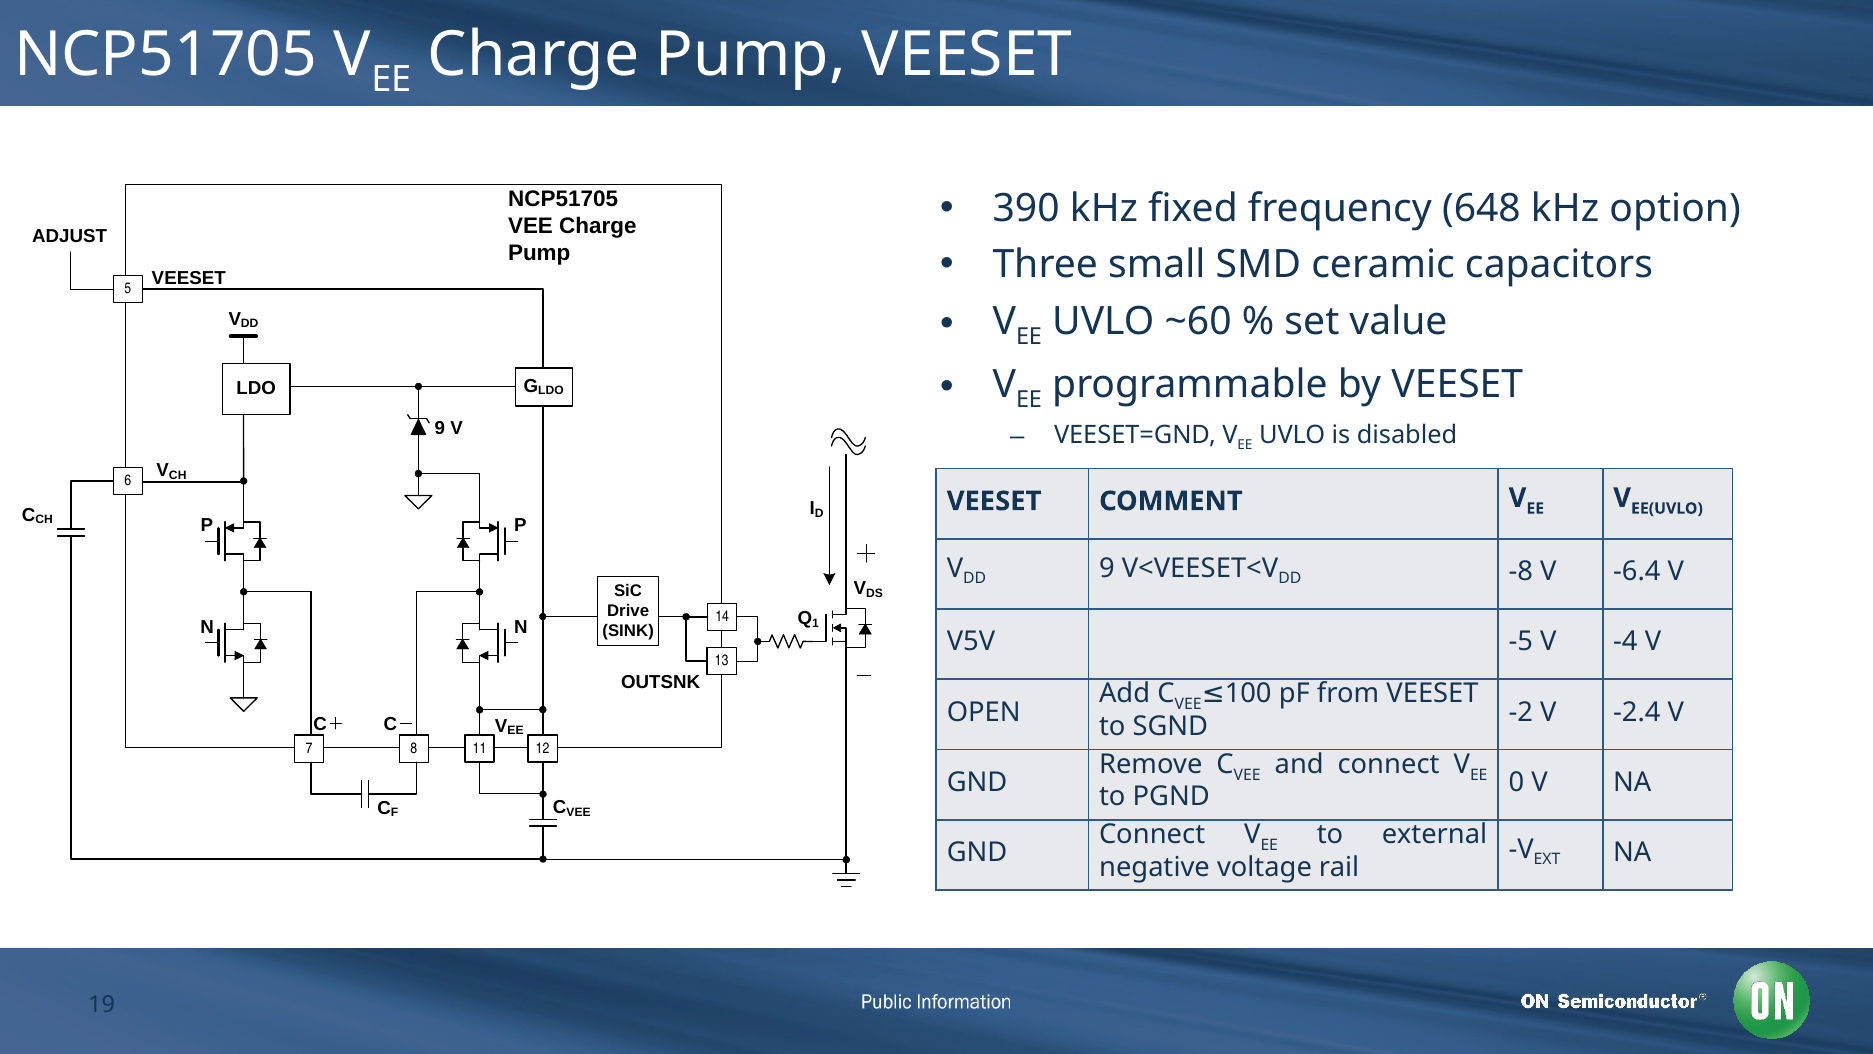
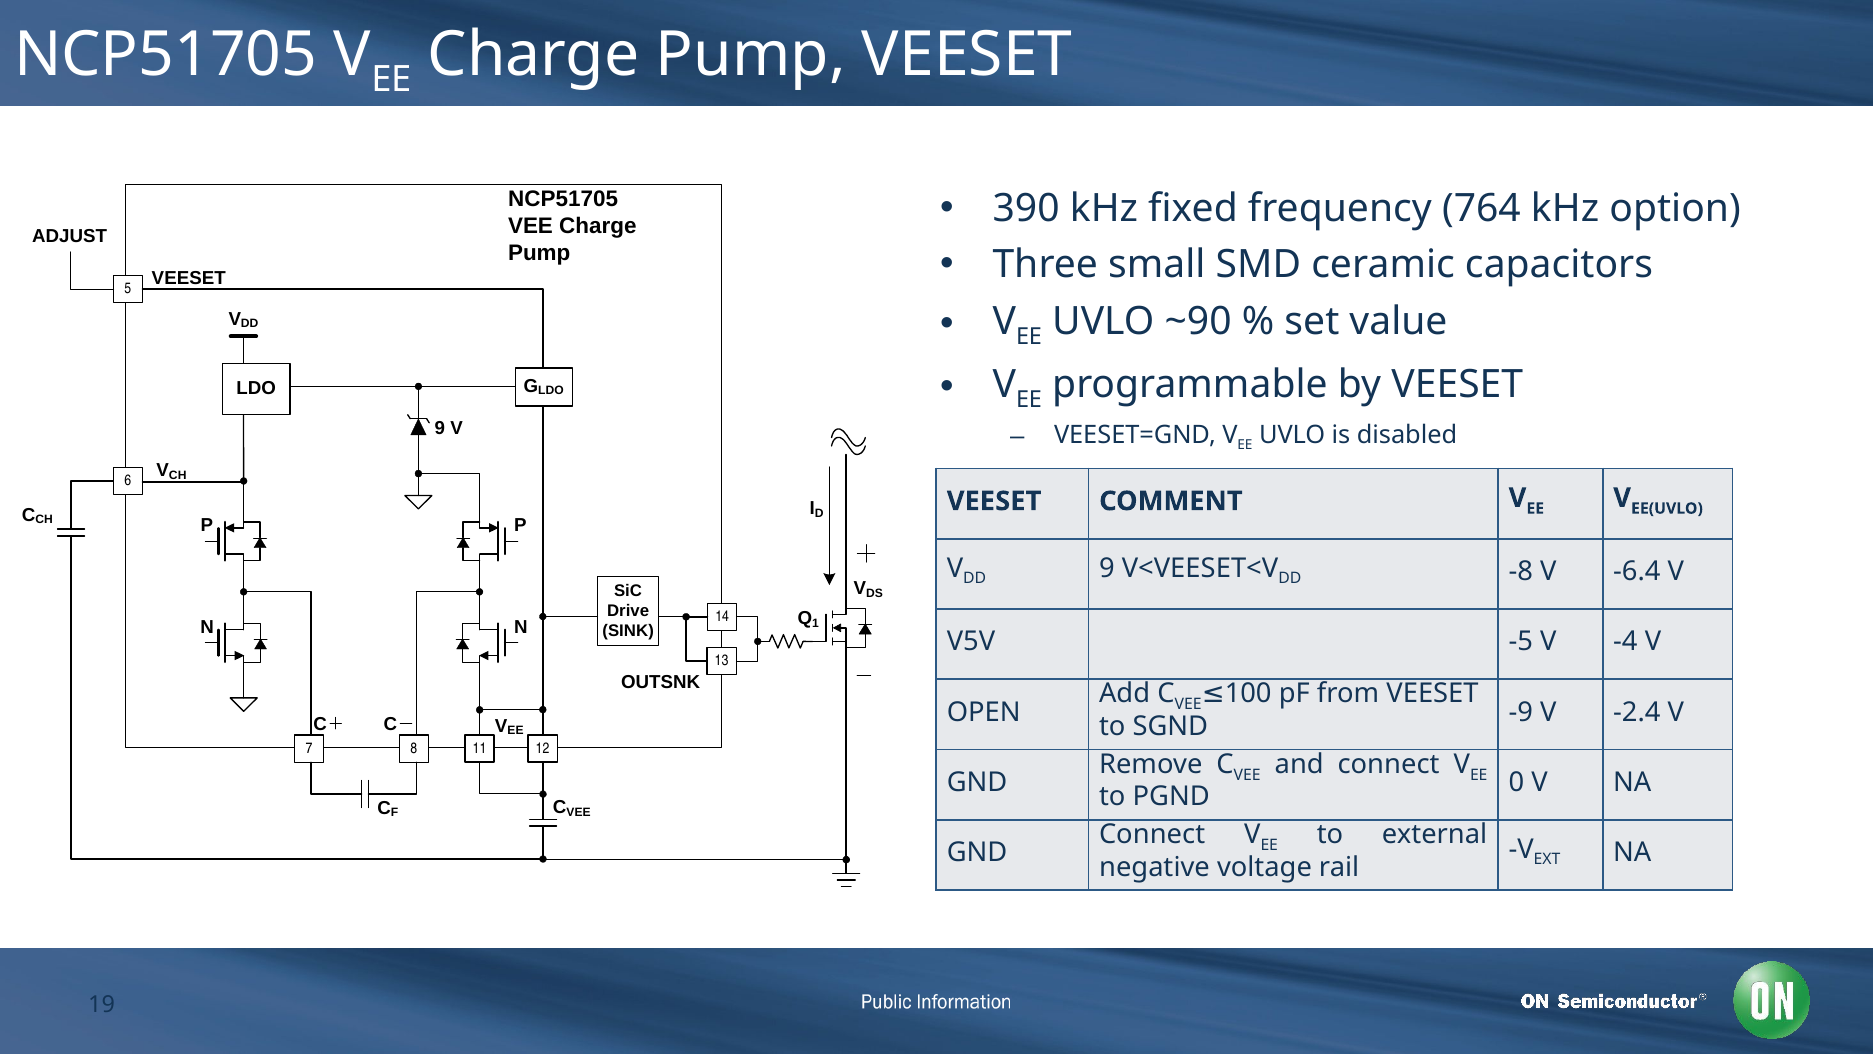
648: 648 -> 764 (1481, 209)
~60: ~60 -> ~90 (1198, 321)
-2: -2 -> -9 (1521, 712)
